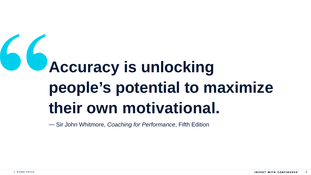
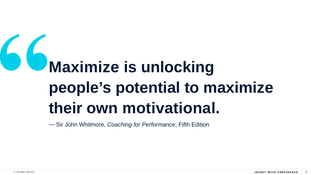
Accuracy: Accuracy -> Maximize (84, 67)
